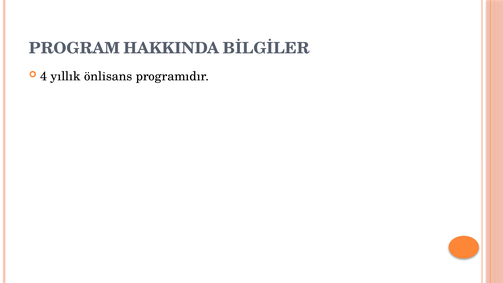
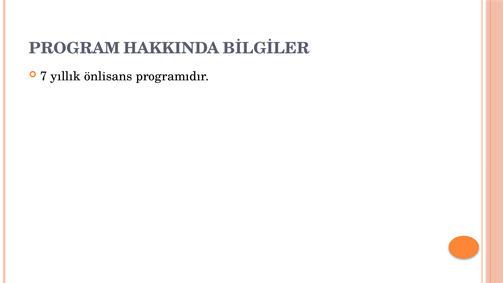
4: 4 -> 7 (44, 76)
